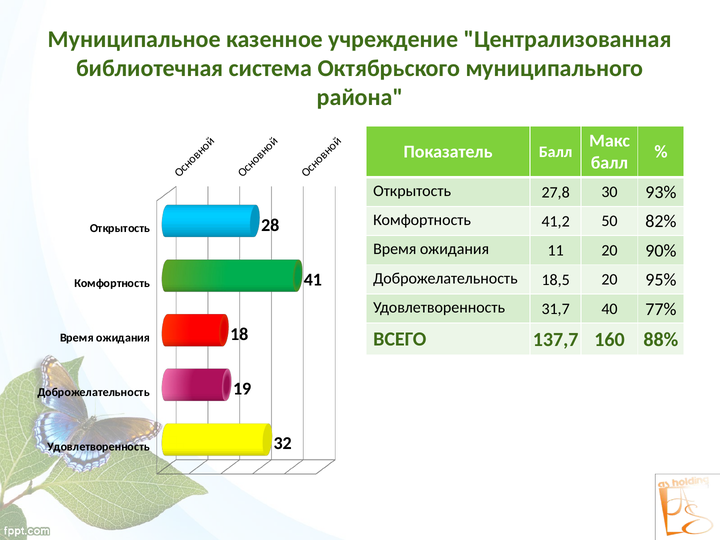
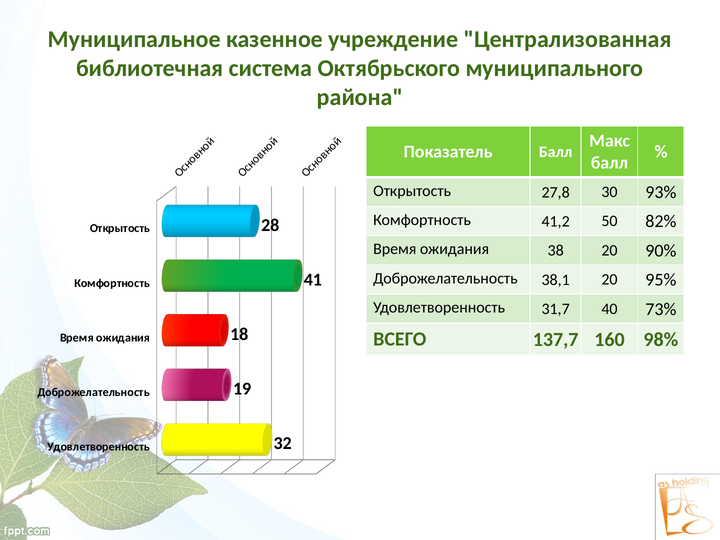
11: 11 -> 38 (556, 251)
18,5: 18,5 -> 38,1 (556, 280)
77%: 77% -> 73% (661, 309)
88%: 88% -> 98% (661, 340)
